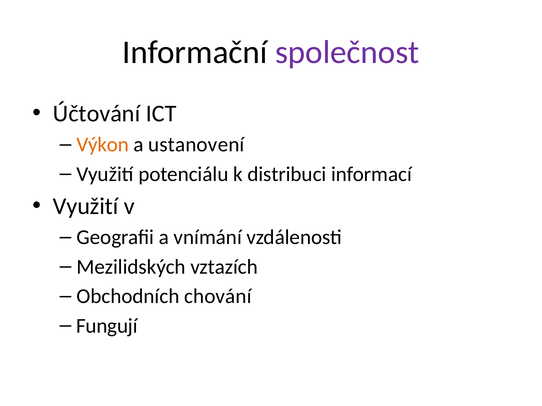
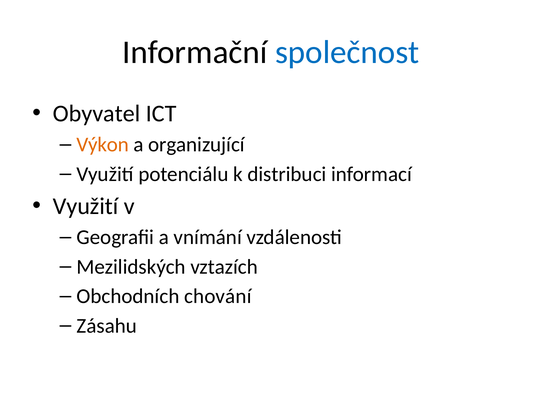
společnost colour: purple -> blue (347, 52)
Účtování: Účtování -> Obyvatel (97, 114)
ustanovení: ustanovení -> organizující (196, 145)
Fungují: Fungují -> Zásahu (107, 326)
